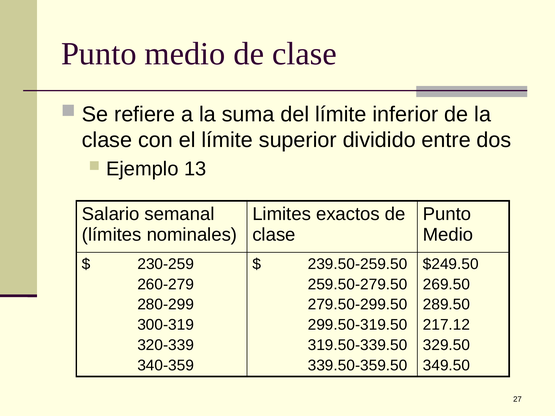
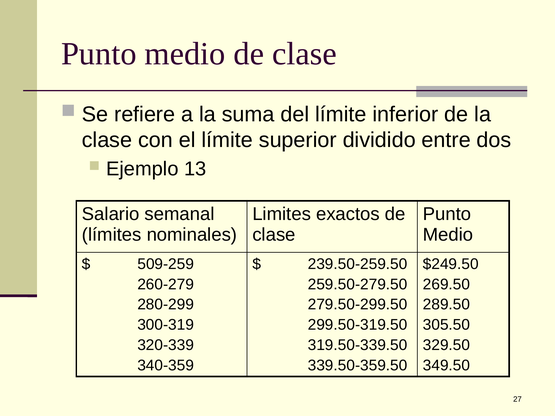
230-259: 230-259 -> 509-259 (166, 264)
217.12: 217.12 -> 305.50 (446, 325)
